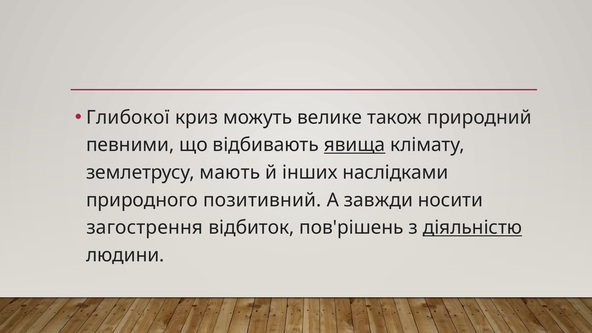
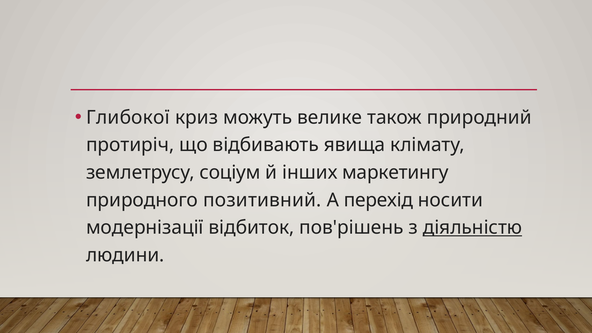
певними: певними -> протиріч (130, 145)
явища underline: present -> none (355, 145)
мають: мають -> соціум (230, 173)
наслідками: наслідками -> маркетингу (395, 173)
завжди: завжди -> перехід (379, 200)
загострення: загострення -> модернізації (145, 228)
